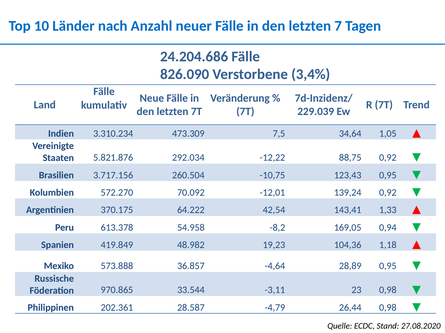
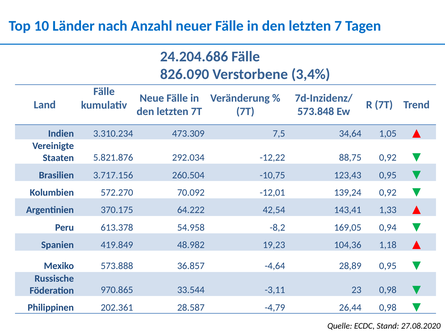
229.039: 229.039 -> 573.848 (316, 112)
